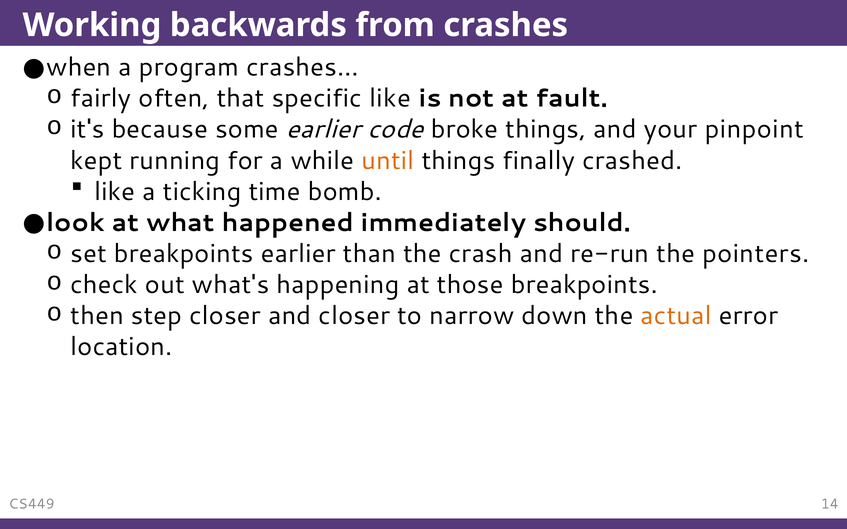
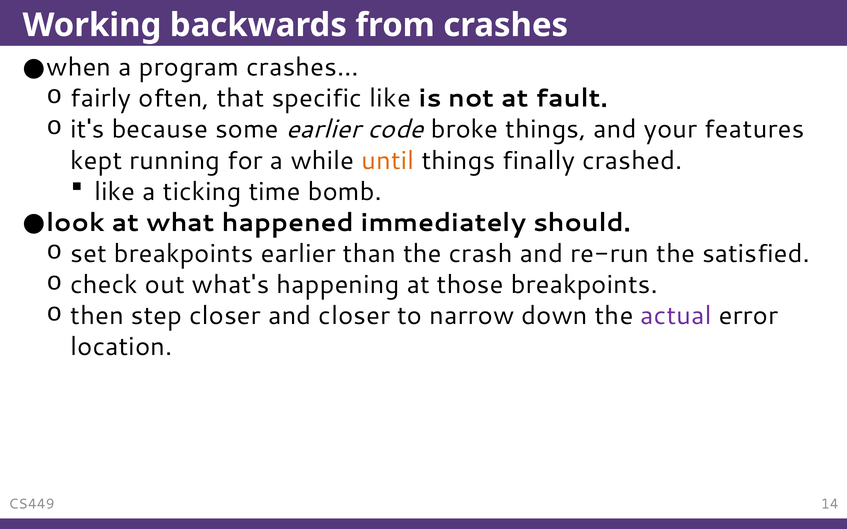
pinpoint: pinpoint -> features (755, 130)
pointers: pointers -> satisfied (756, 254)
actual colour: orange -> purple (676, 316)
